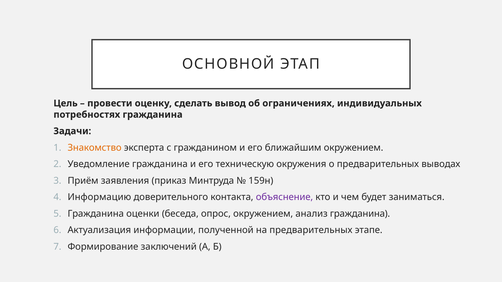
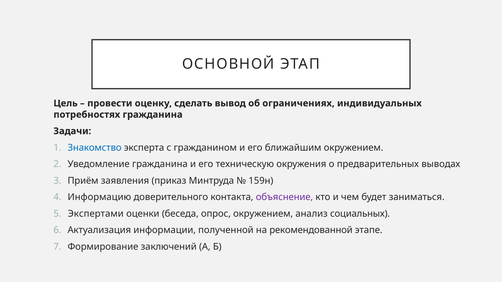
Знакомство colour: orange -> blue (95, 148)
Гражданина: Гражданина -> Экспертами (96, 214)
анализ гражданина: гражданина -> социальных (360, 214)
на предварительных: предварительных -> рекомендованной (311, 230)
